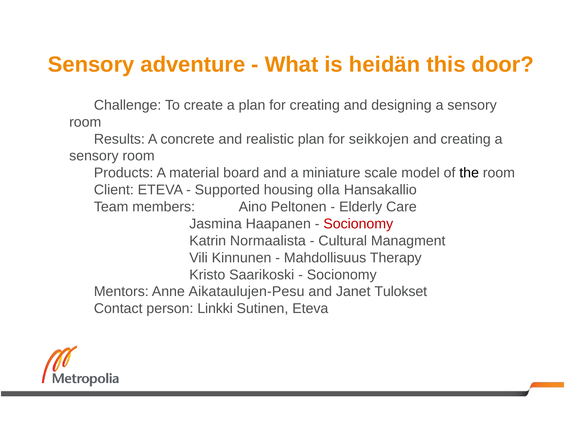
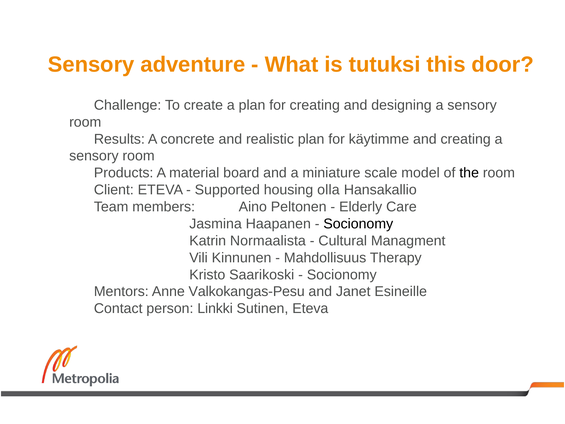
heidän: heidän -> tutuksi (385, 65)
seikkojen: seikkojen -> käytimme (379, 139)
Socionomy colour: red -> black (358, 224)
Aikataulujen-Pesu: Aikataulujen-Pesu -> Valkokangas-Pesu (247, 291)
Tulokset: Tulokset -> Esineille (401, 291)
